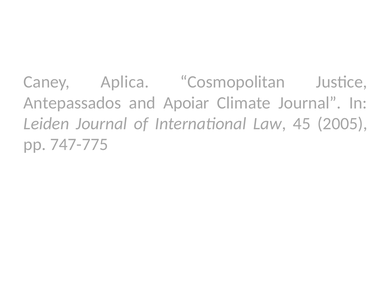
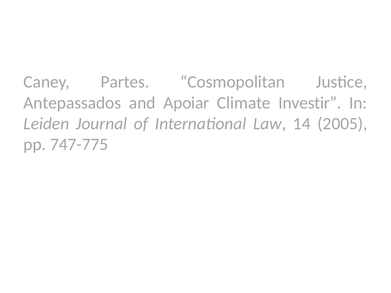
Aplica: Aplica -> Partes (125, 82)
Climate Journal: Journal -> Investir (310, 103)
45: 45 -> 14 (302, 124)
